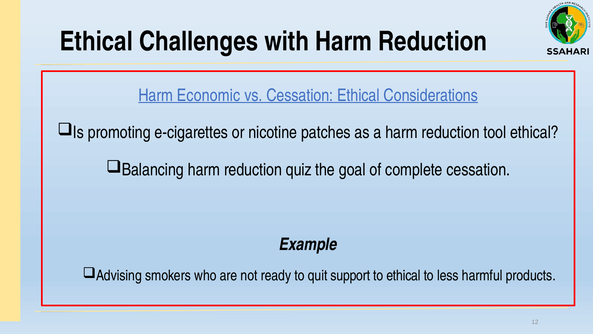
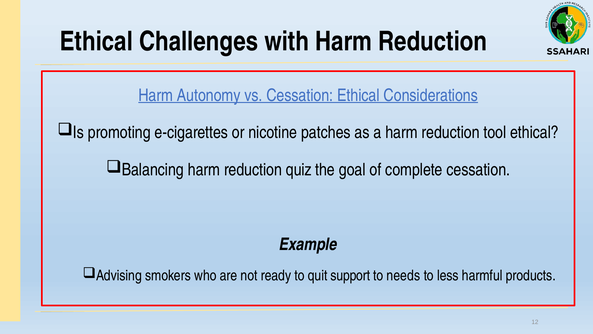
Economic: Economic -> Autonomy (209, 95)
to ethical: ethical -> needs (403, 275)
